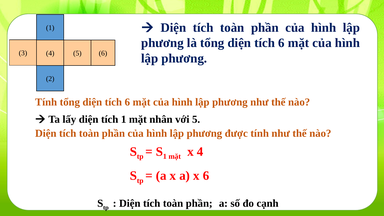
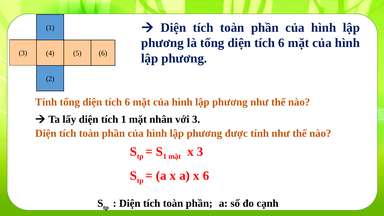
với 5: 5 -> 3 (196, 119)
x 4: 4 -> 3 (200, 152)
